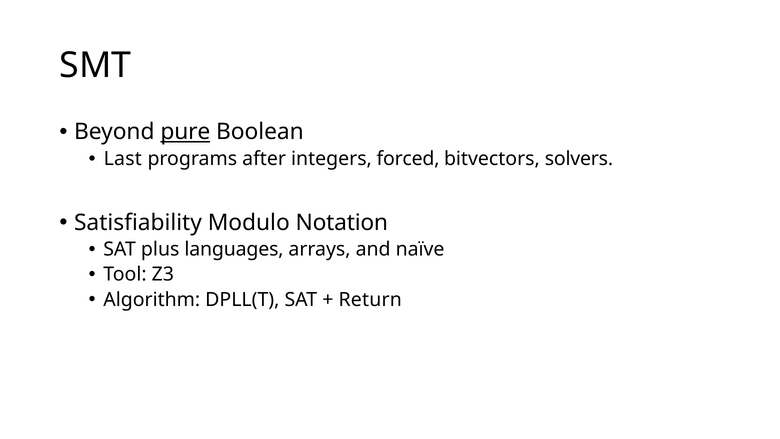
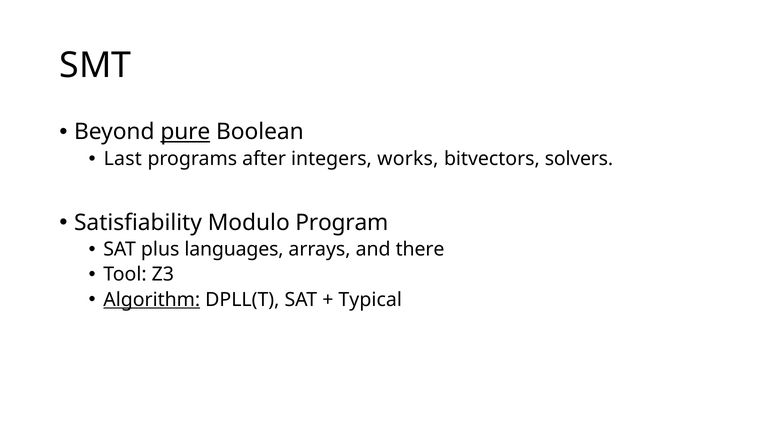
forced: forced -> works (408, 159)
Notation: Notation -> Program (342, 222)
naïve: naïve -> there (420, 249)
Algorithm underline: none -> present (152, 299)
Return: Return -> Typical (370, 299)
